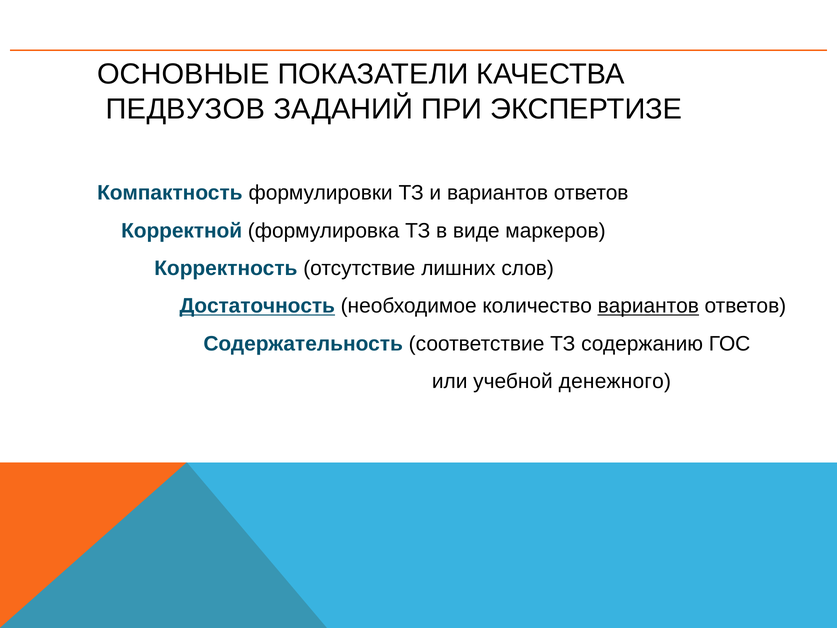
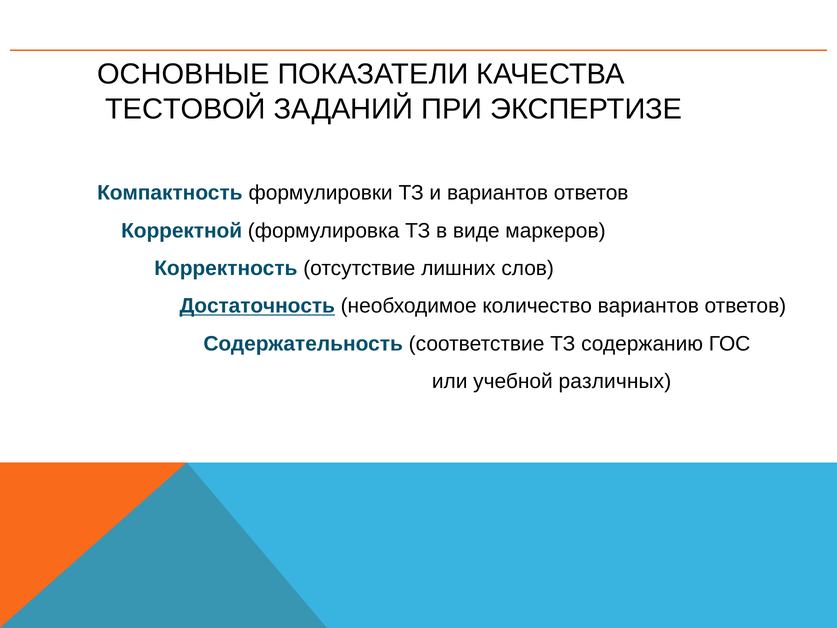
ПЕДВУЗОВ: ПЕДВУЗОВ -> ТЕСТОВОЙ (186, 109)
вариантов underline: present -> none (648, 306)
денежного: денежного -> различных (615, 381)
